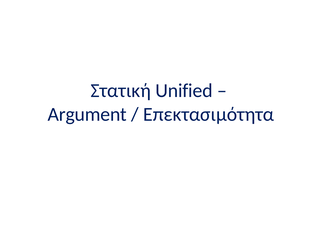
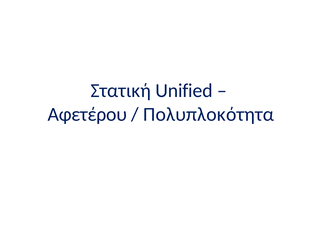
Argument: Argument -> Αφετέρου (87, 114)
Επεκτασιμότητα: Επεκτασιμότητα -> Πολυπλοκότητα (209, 114)
